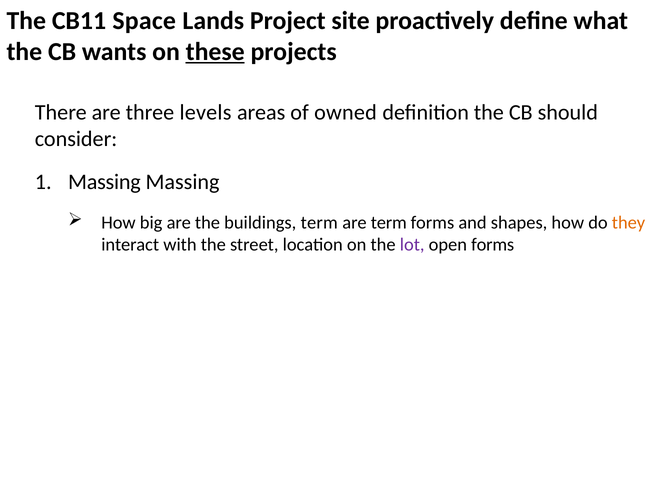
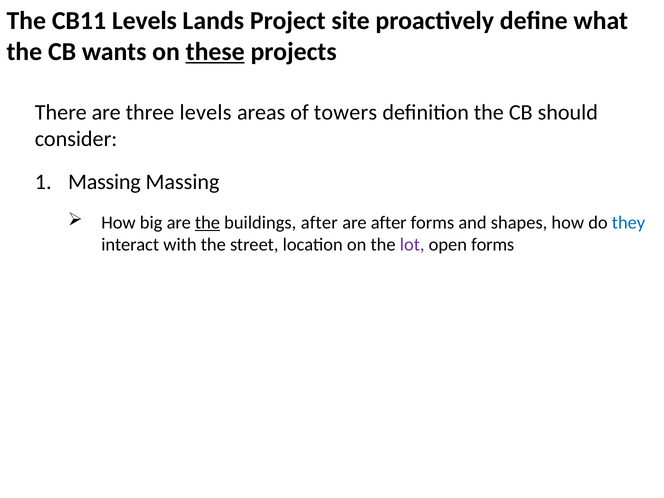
CB11 Space: Space -> Levels (144, 21)
owned: owned -> towers (345, 112)
the underline: none -> present (207, 223)
buildings term: term -> after (319, 223)
are term: term -> after (389, 223)
they colour: orange -> blue (629, 223)
